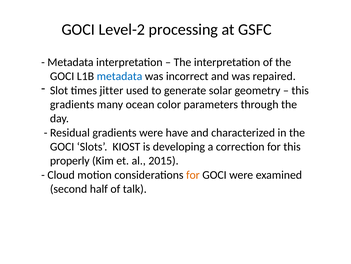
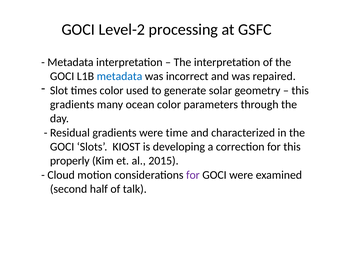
times jitter: jitter -> color (112, 90)
have: have -> time (177, 132)
for colour: orange -> purple (193, 174)
